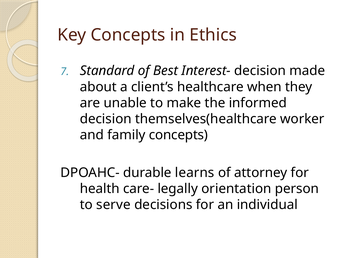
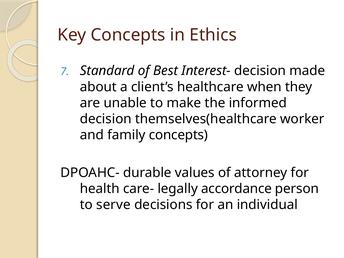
learns: learns -> values (195, 173)
orientation: orientation -> accordance (236, 189)
